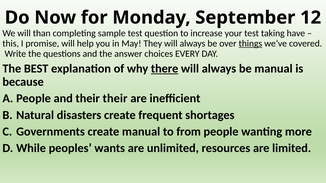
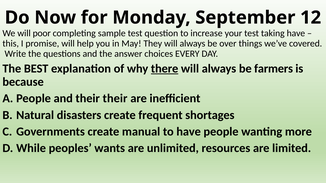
than: than -> poor (42, 33)
things underline: present -> none (250, 43)
be manual: manual -> farmers (274, 69)
to from: from -> have (189, 132)
